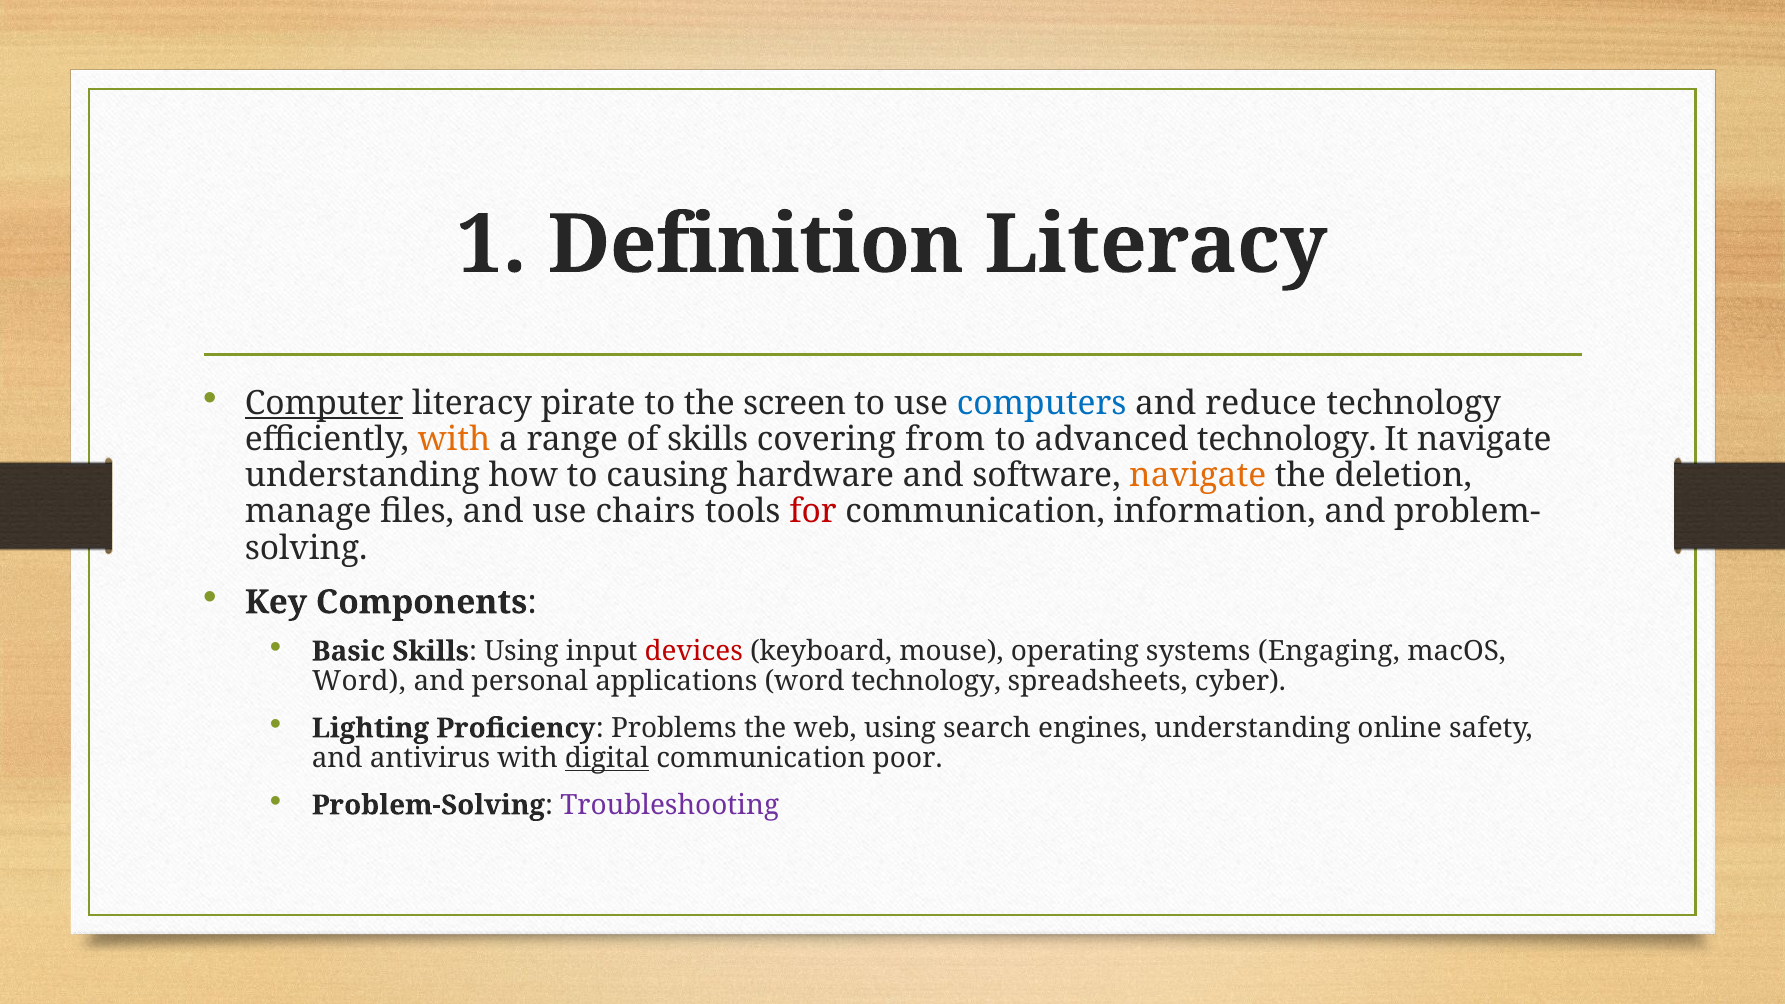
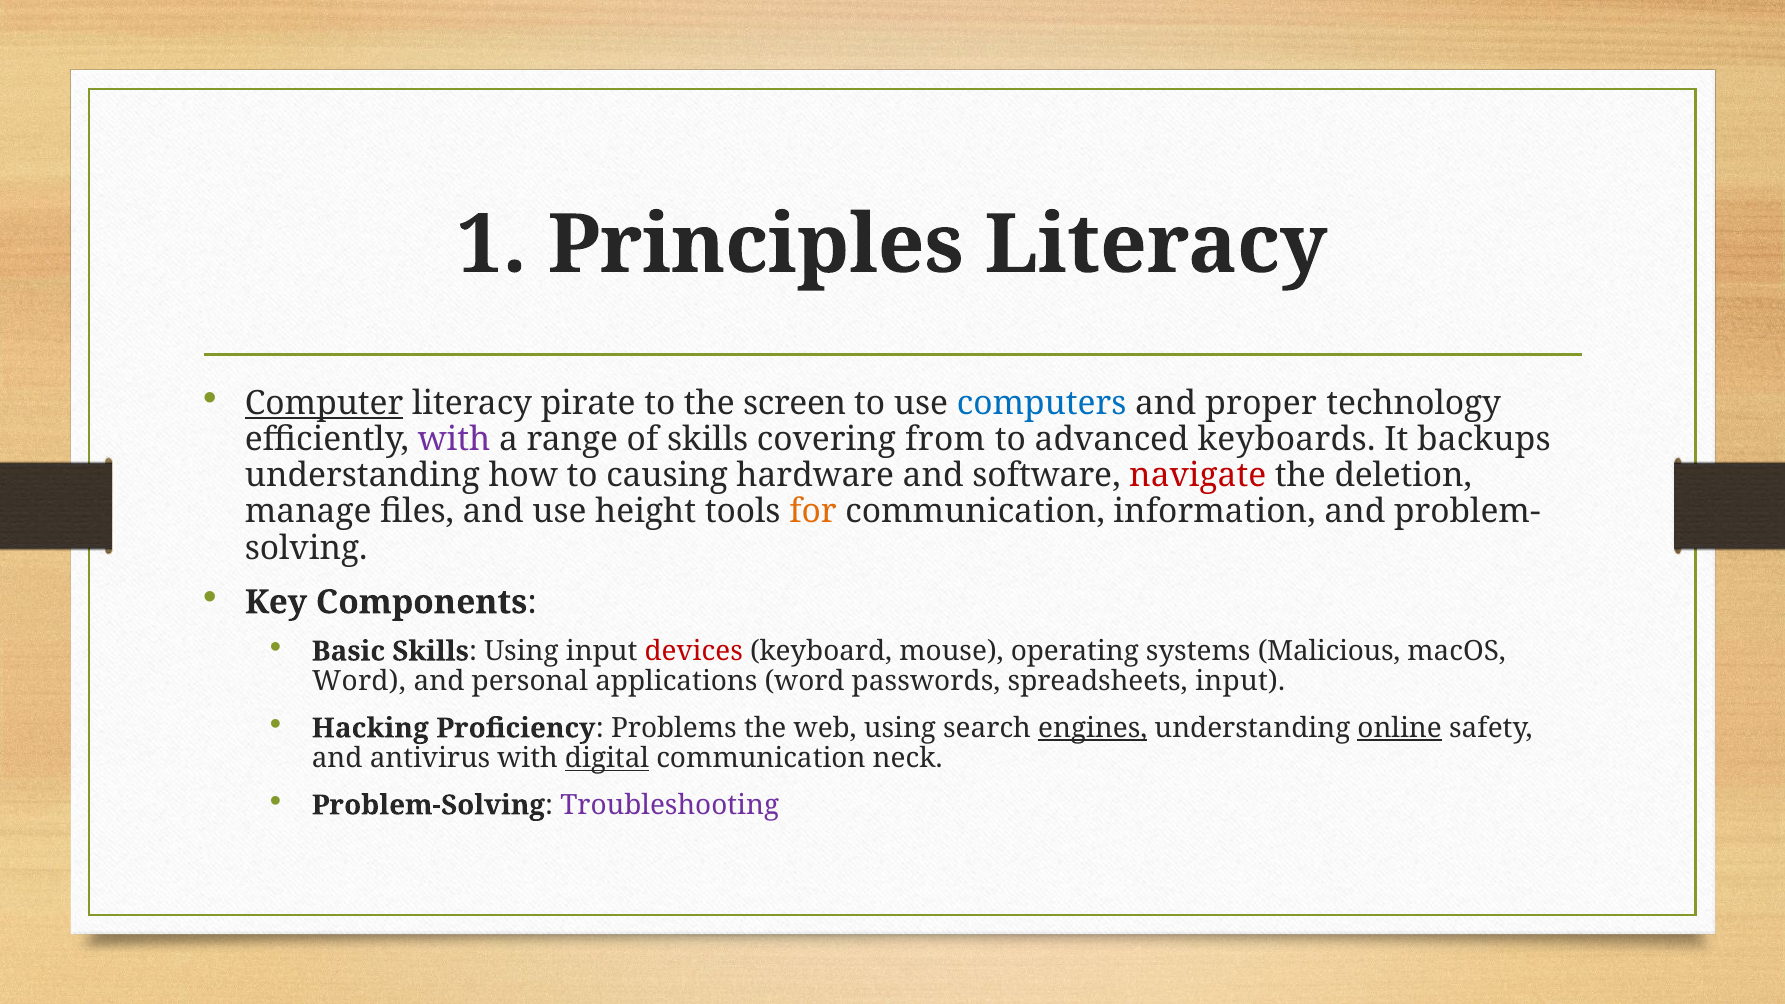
Definition: Definition -> Principles (756, 245)
reduce: reduce -> proper (1261, 403)
with colour: orange -> purple (454, 440)
advanced technology: technology -> keyboards (1286, 440)
It navigate: navigate -> backups (1484, 440)
navigate colour: orange -> red (1198, 476)
chairs: chairs -> height (646, 512)
for colour: red -> orange (813, 512)
Engaging: Engaging -> Malicious (1329, 651)
word technology: technology -> passwords (926, 682)
spreadsheets cyber: cyber -> input (1240, 682)
Lighting: Lighting -> Hacking (370, 728)
engines underline: none -> present (1093, 728)
online underline: none -> present (1400, 728)
poor: poor -> neck (908, 758)
